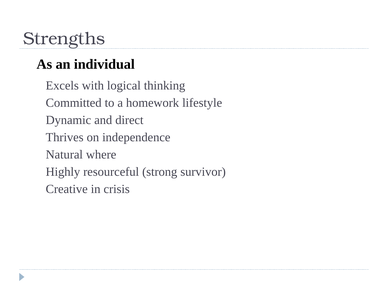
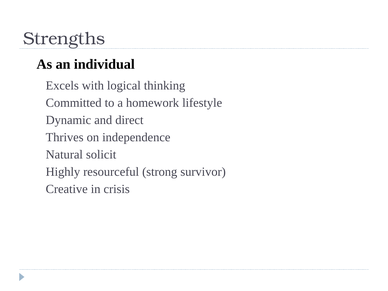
where: where -> solicit (101, 155)
